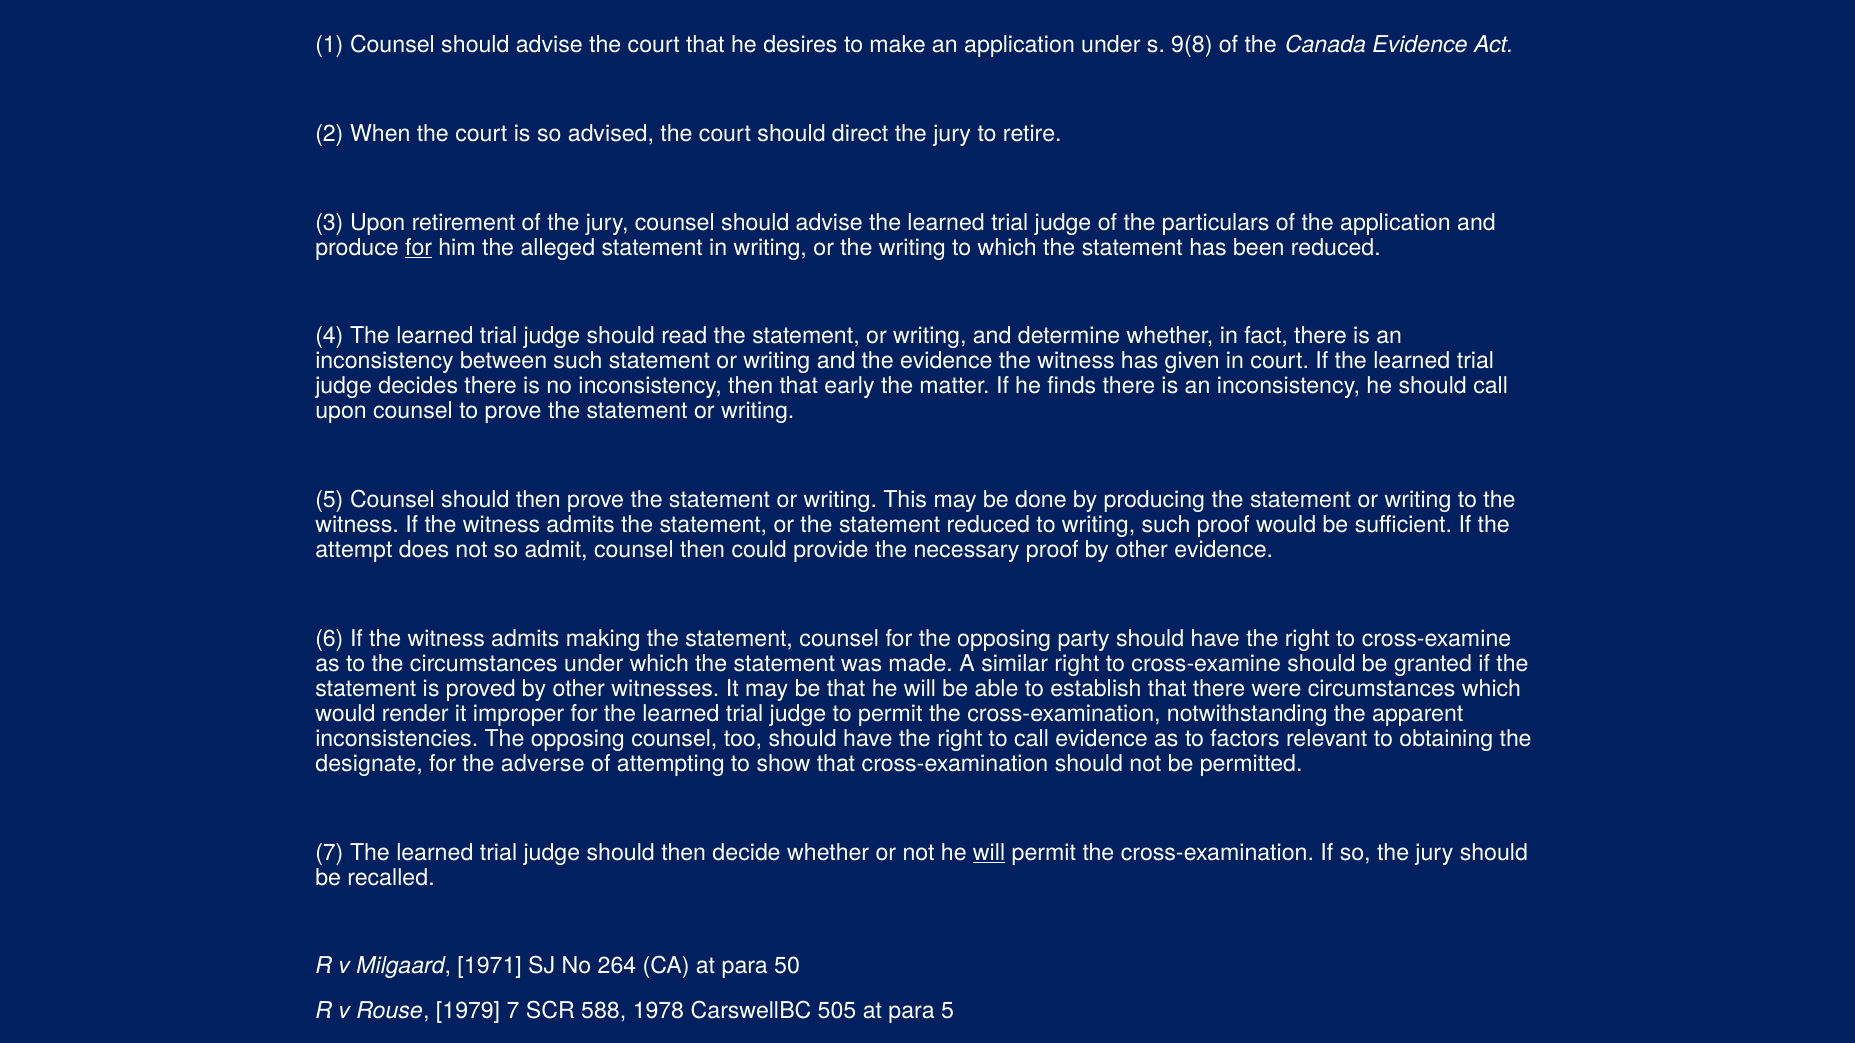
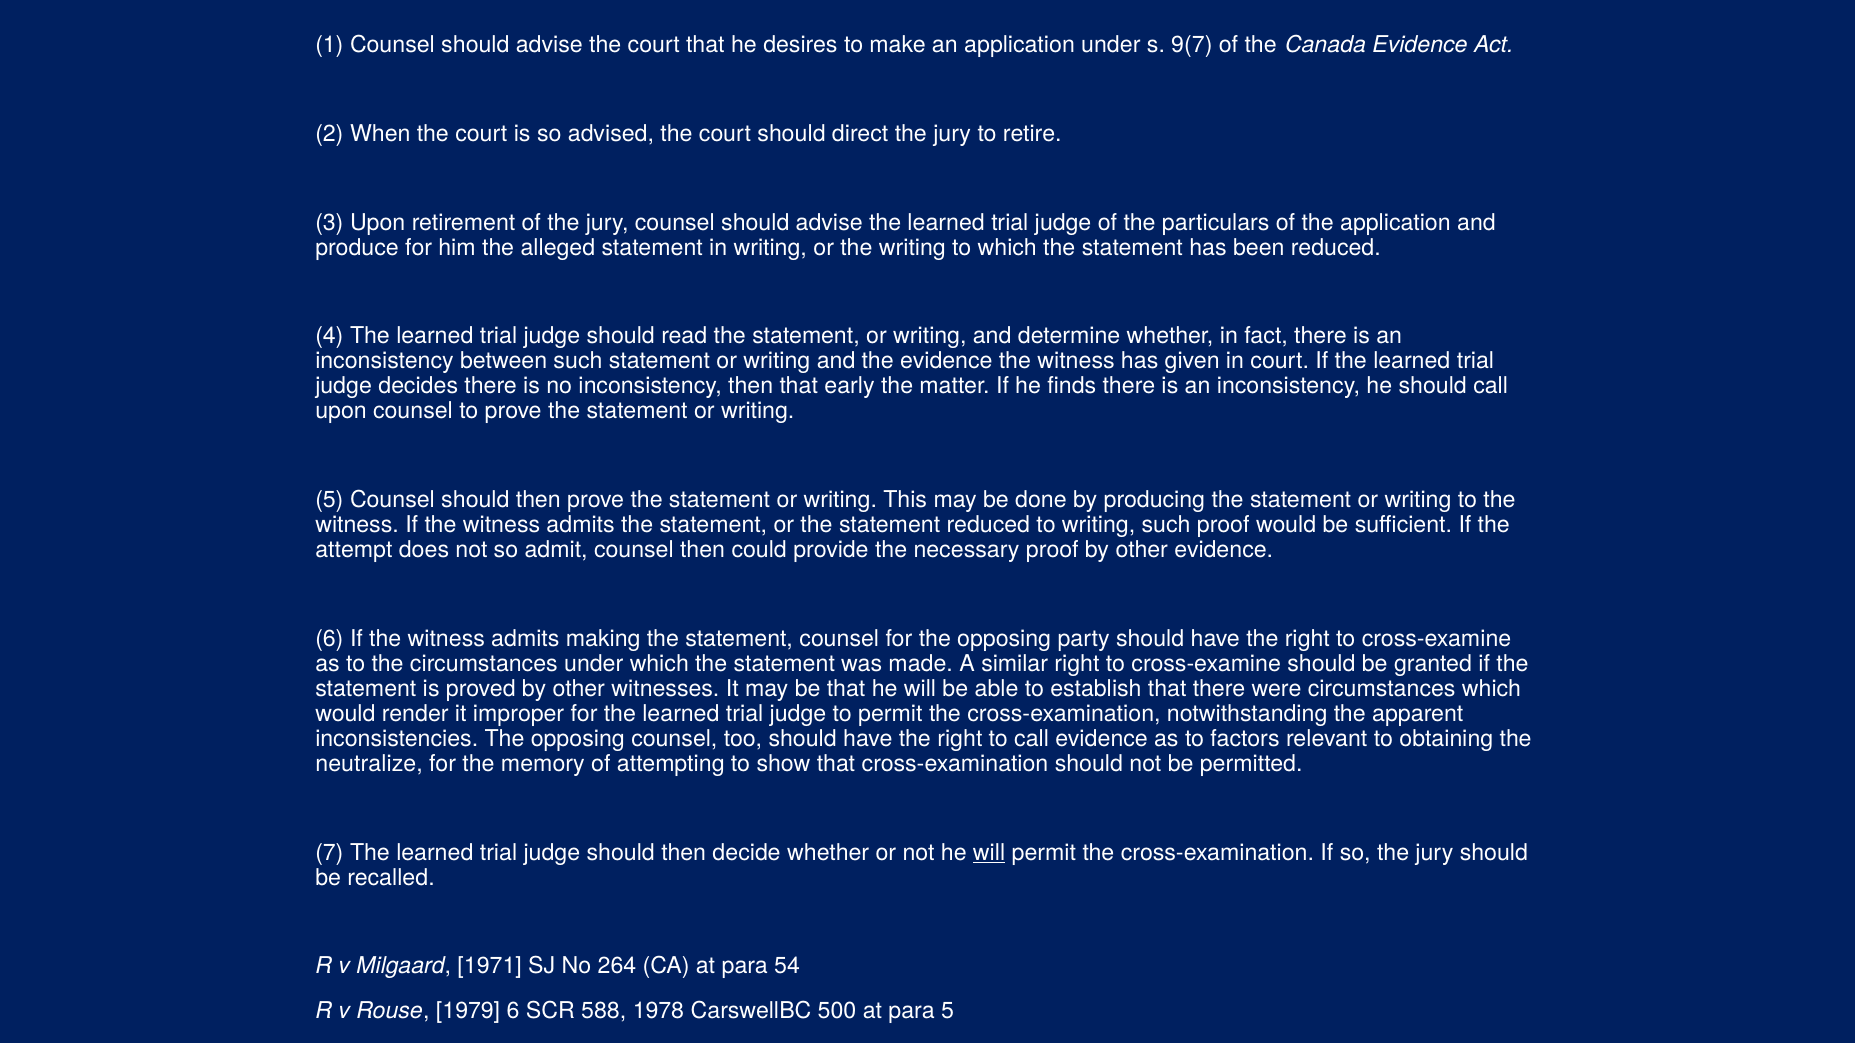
9(8: 9(8 -> 9(7 (1192, 45)
for underline: present -> none (419, 248)
designate: designate -> neutralize (369, 764)
adverse: adverse -> memory (543, 764)
50: 50 -> 54 (787, 967)
1979 7: 7 -> 6 (513, 1011)
505: 505 -> 500 (837, 1011)
